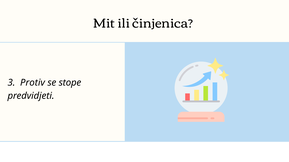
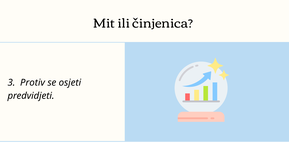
stope: stope -> osjeti (70, 83)
